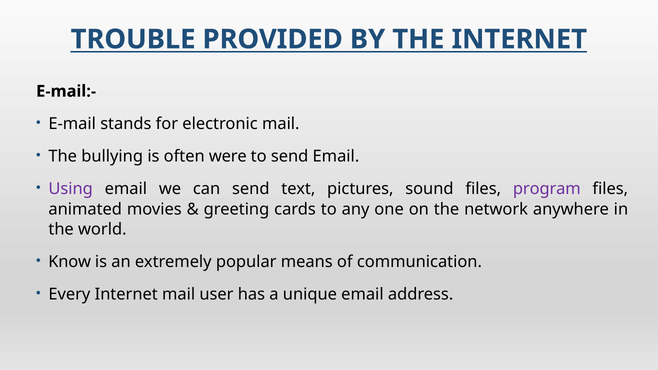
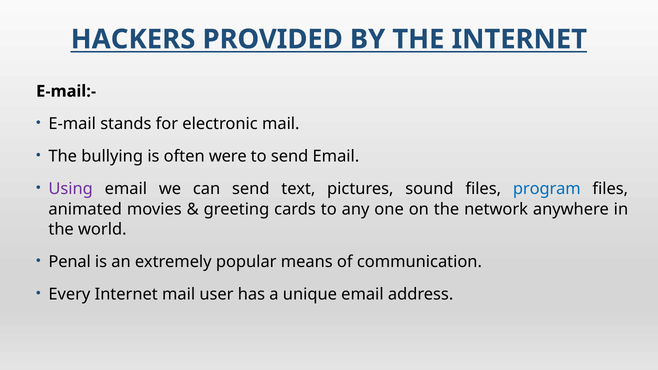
TROUBLE: TROUBLE -> HACKERS (133, 39)
program colour: purple -> blue (547, 189)
Know: Know -> Penal (70, 262)
